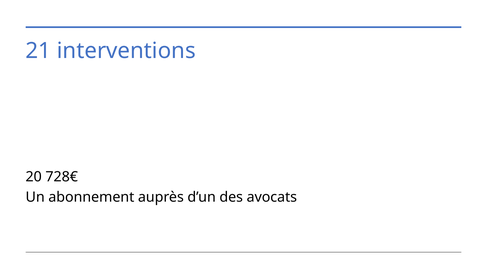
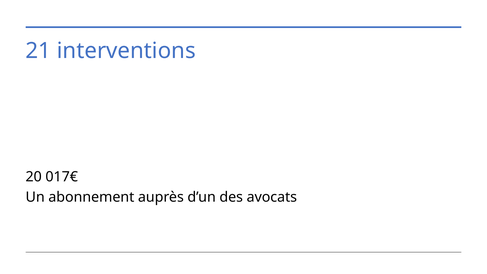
728€: 728€ -> 017€ (62, 177)
